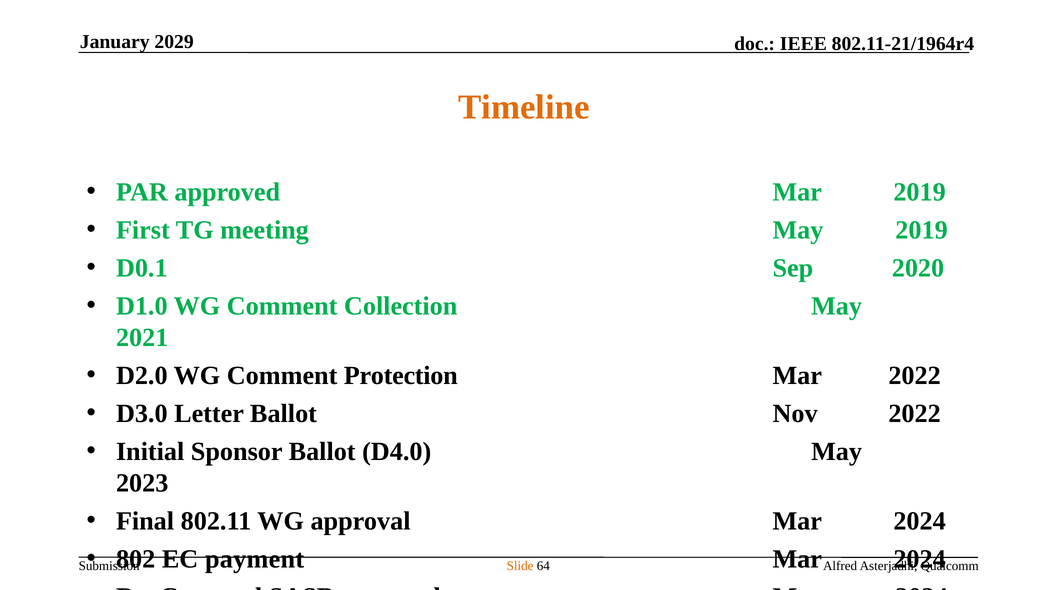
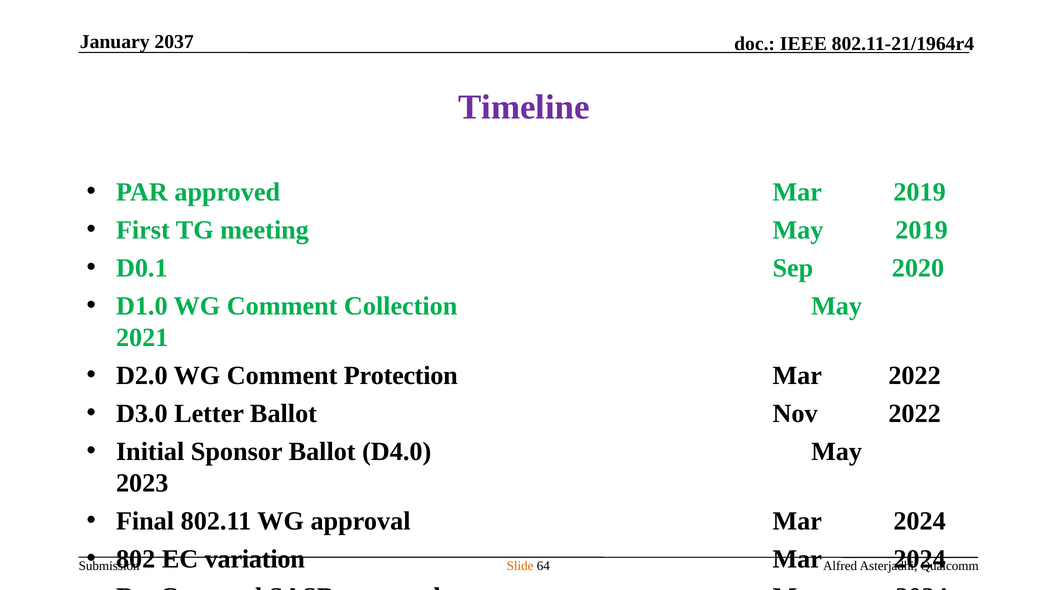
2029: 2029 -> 2037 (174, 42)
Timeline colour: orange -> purple (524, 107)
payment: payment -> variation (255, 559)
